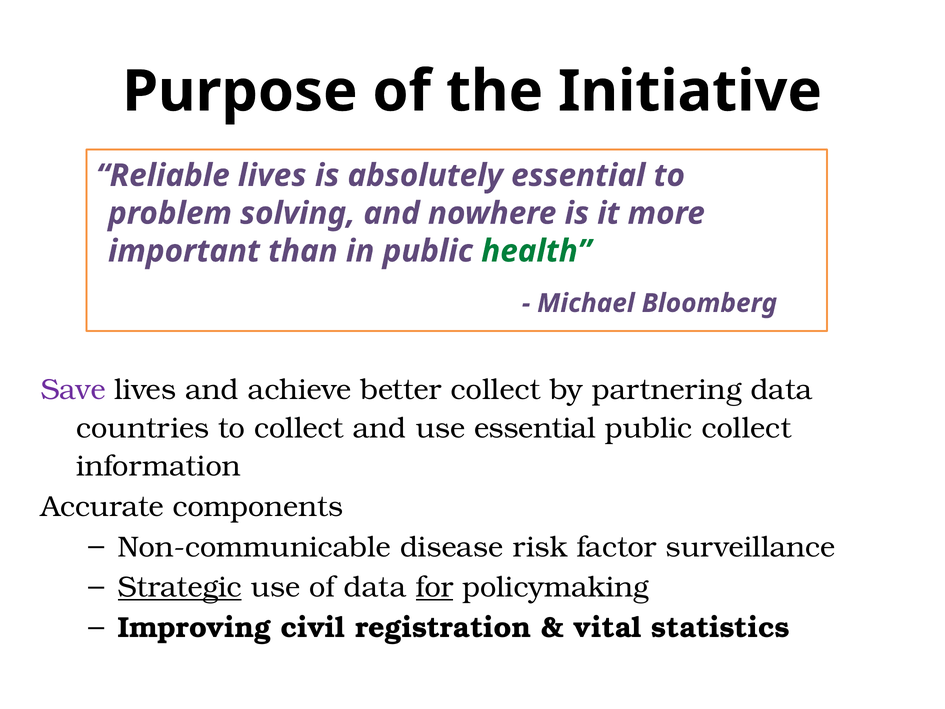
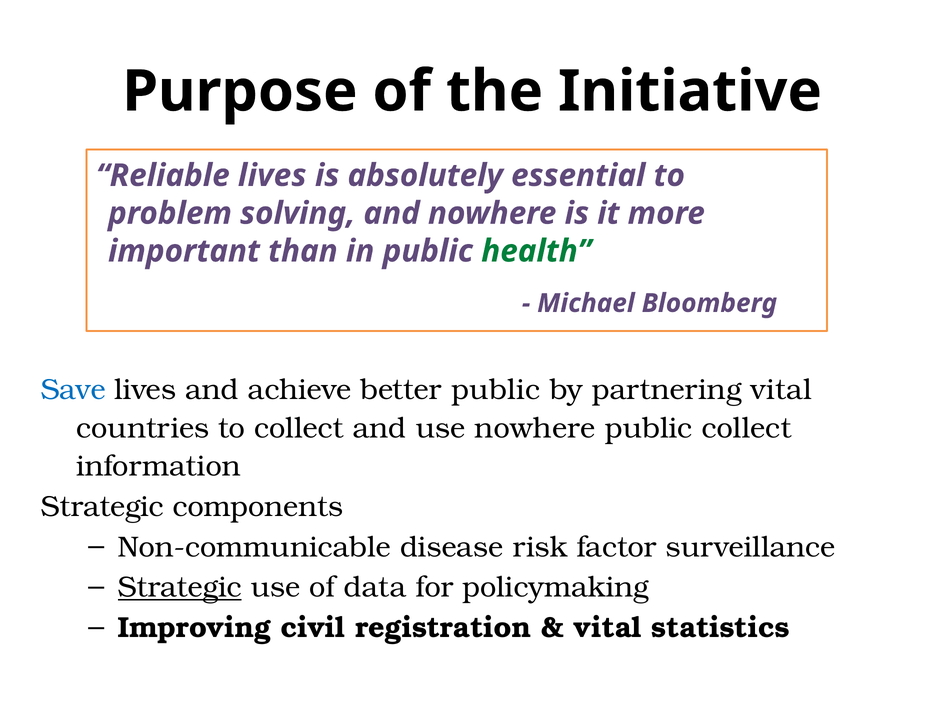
Save colour: purple -> blue (73, 390)
better collect: collect -> public (496, 390)
partnering data: data -> vital (781, 390)
use essential: essential -> nowhere (535, 428)
Accurate: Accurate -> Strategic (102, 506)
for underline: present -> none (435, 587)
